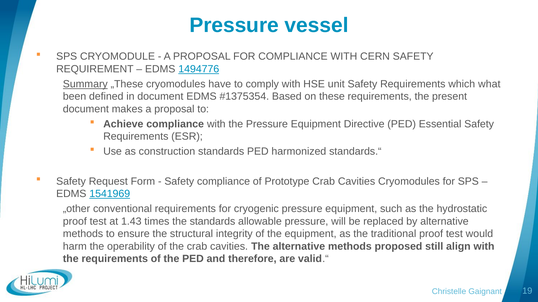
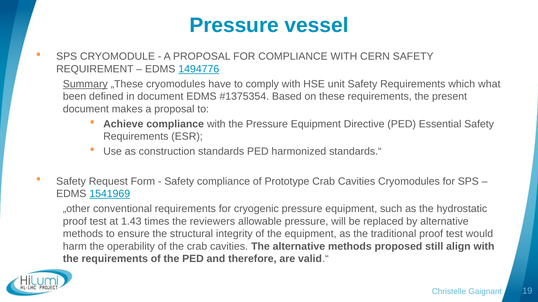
the standards: standards -> reviewers (212, 222)
